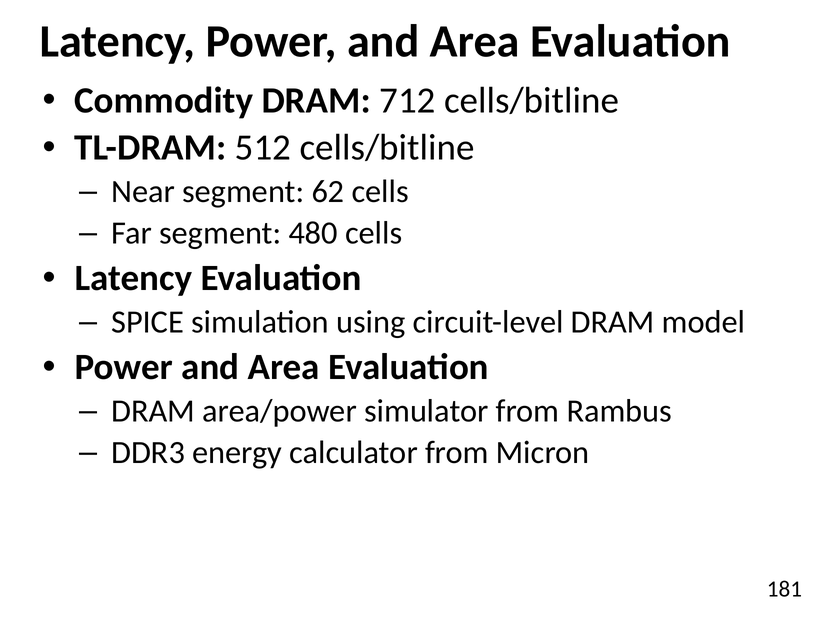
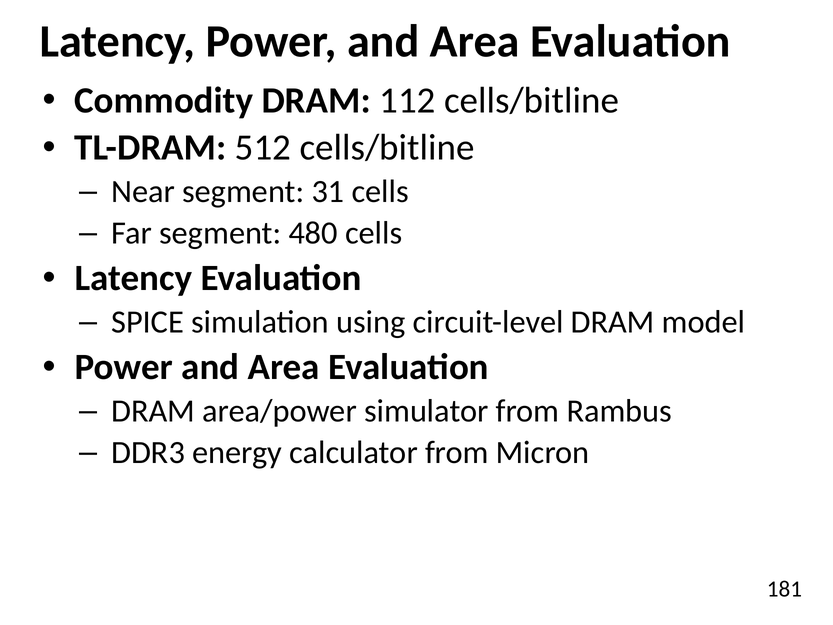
712: 712 -> 112 (408, 100)
62: 62 -> 31 (328, 192)
